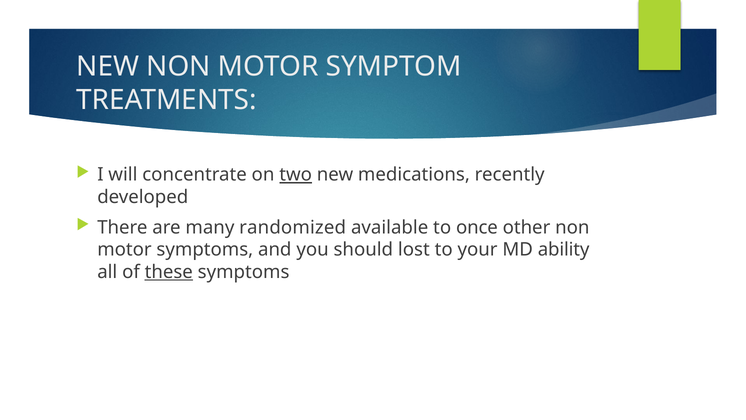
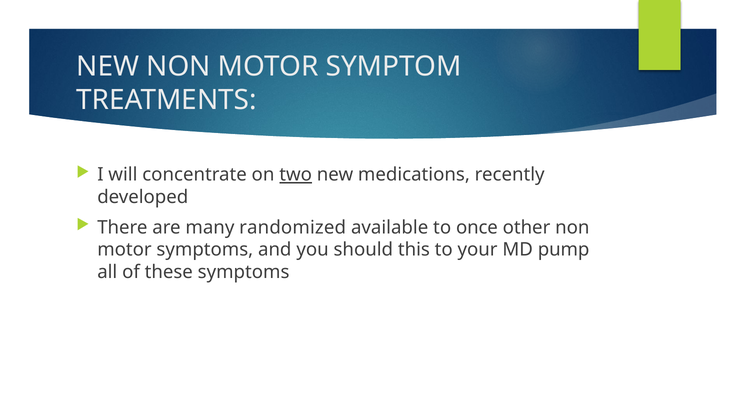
lost: lost -> this (414, 250)
ability: ability -> pump (564, 250)
these underline: present -> none (169, 272)
